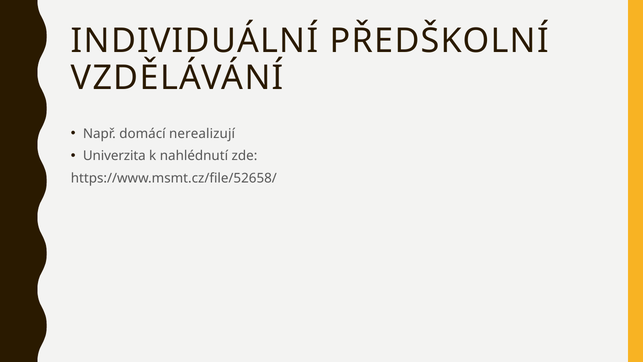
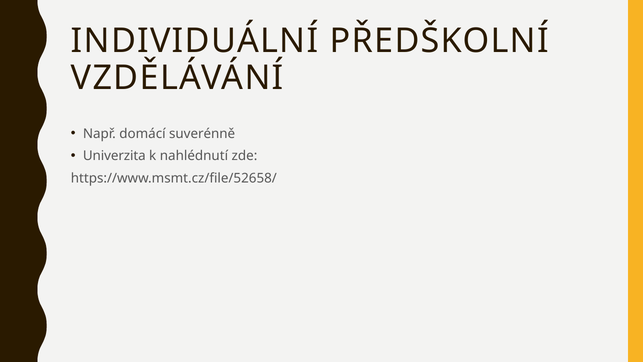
nerealizují: nerealizují -> suverénně (202, 134)
